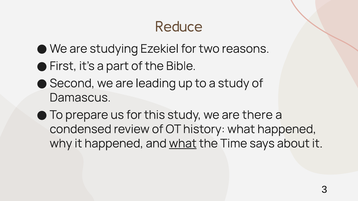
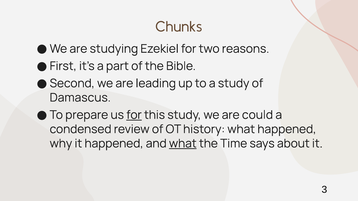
Reduce: Reduce -> Chunks (179, 27)
for underline: none -> present (134, 115)
there: there -> could (257, 115)
